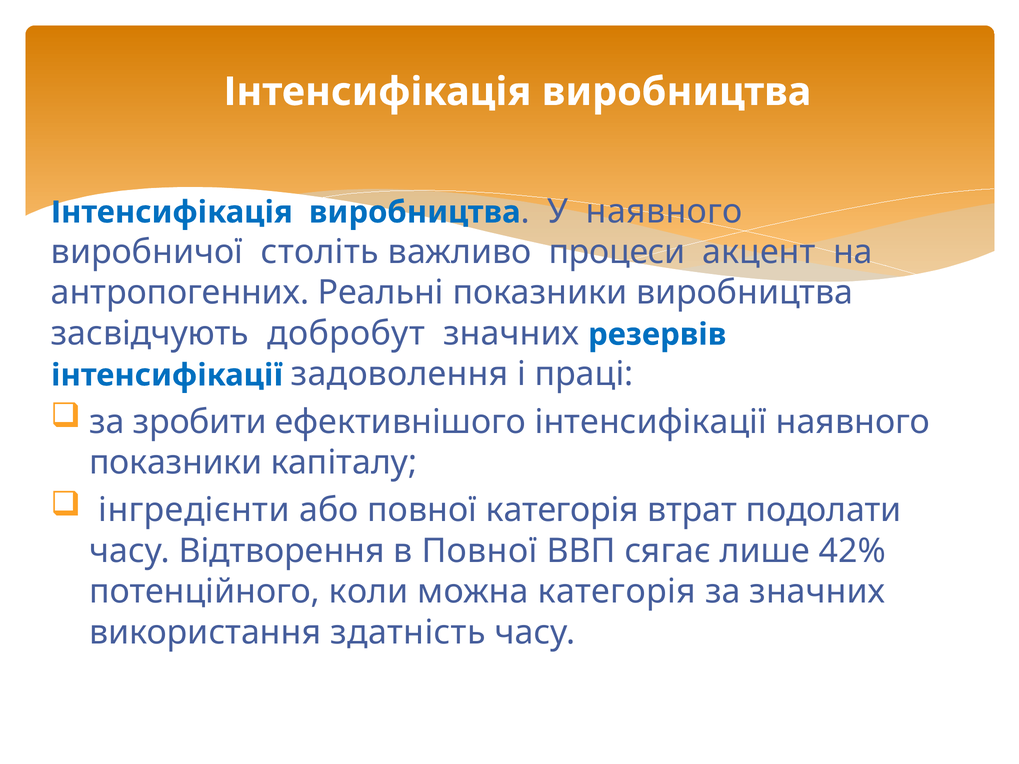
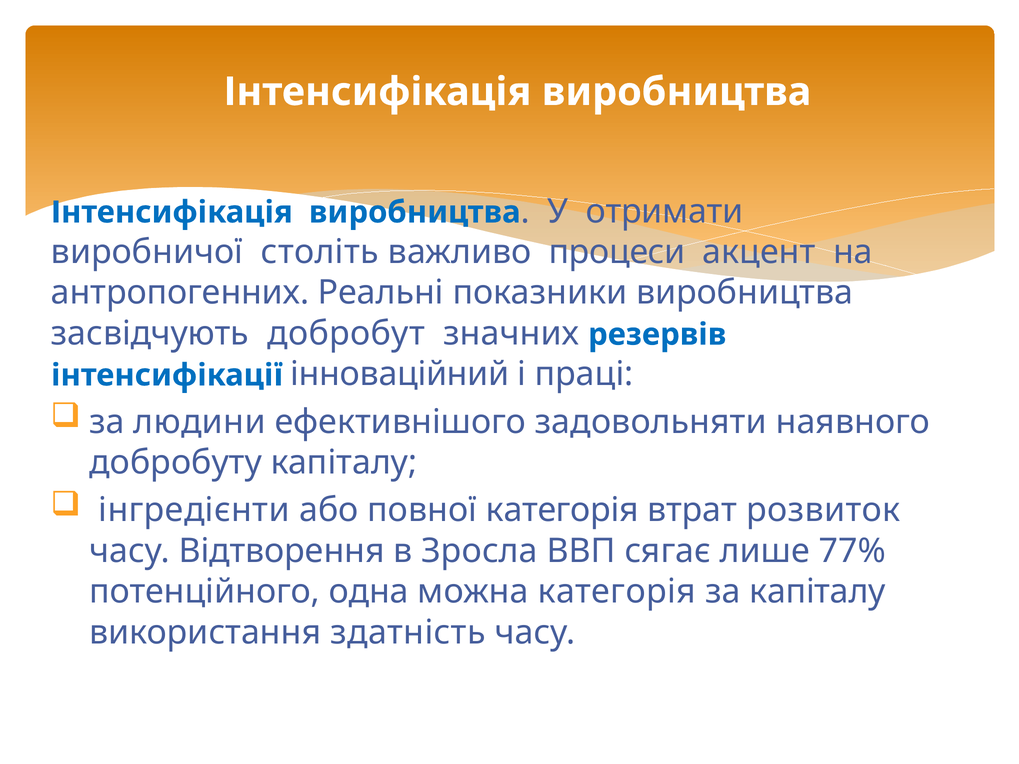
У наявного: наявного -> отримати (664, 211)
задоволення: задоволення -> інноваційний (400, 374)
зробити: зробити -> людини (199, 422)
ефективнішого інтенсифікації: інтенсифікації -> задовольняти (651, 422)
показники: показники -> добробуту (176, 463)
подолати: подолати -> розвиток (823, 510)
в Повної: Повної -> Зросла (480, 551)
42%: 42% -> 77% (852, 551)
коли: коли -> одна (369, 592)
за значних: значних -> капіталу (817, 592)
